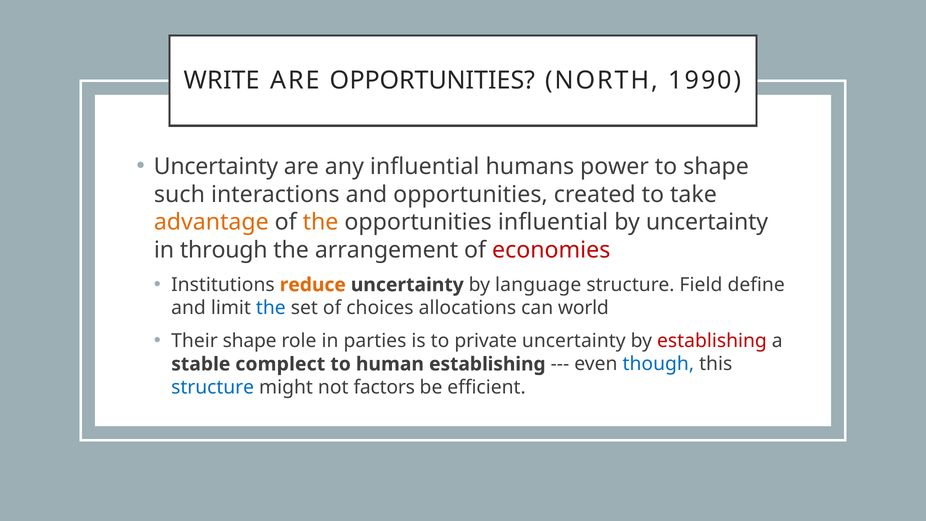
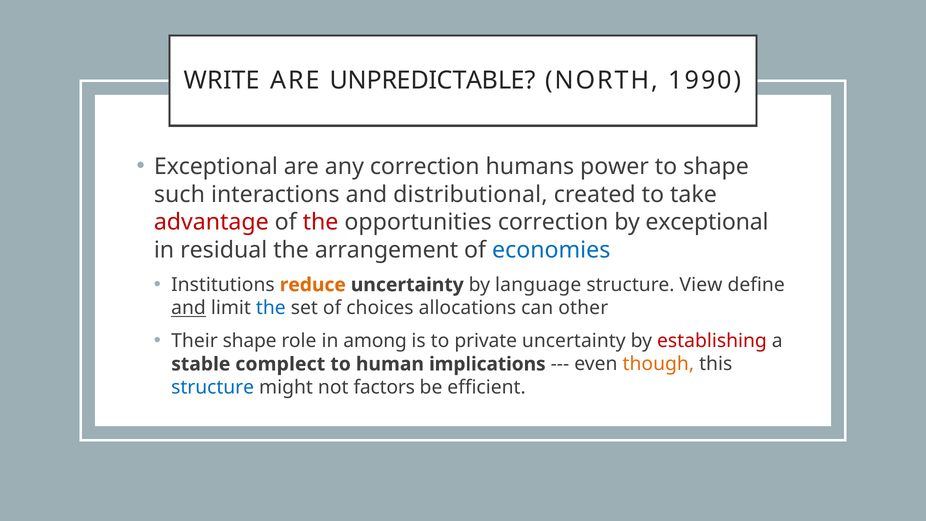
ARE OPPORTUNITIES: OPPORTUNITIES -> UNPREDICTABLE (433, 80)
Uncertainty: Uncertainty -> Exceptional (216, 167)
any influential: influential -> correction (425, 167)
and opportunities: opportunities -> distributional (470, 194)
advantage colour: orange -> red (211, 222)
the colour: orange -> red (321, 222)
opportunities influential: influential -> correction (553, 222)
by uncertainty: uncertainty -> exceptional (707, 222)
through: through -> residual (224, 250)
economies colour: red -> blue (551, 250)
Field: Field -> View (701, 285)
and underline: none -> present (189, 308)
world: world -> other (583, 308)
parties: parties -> among (375, 341)
human establishing: establishing -> implications (487, 364)
though colour: blue -> orange (658, 364)
